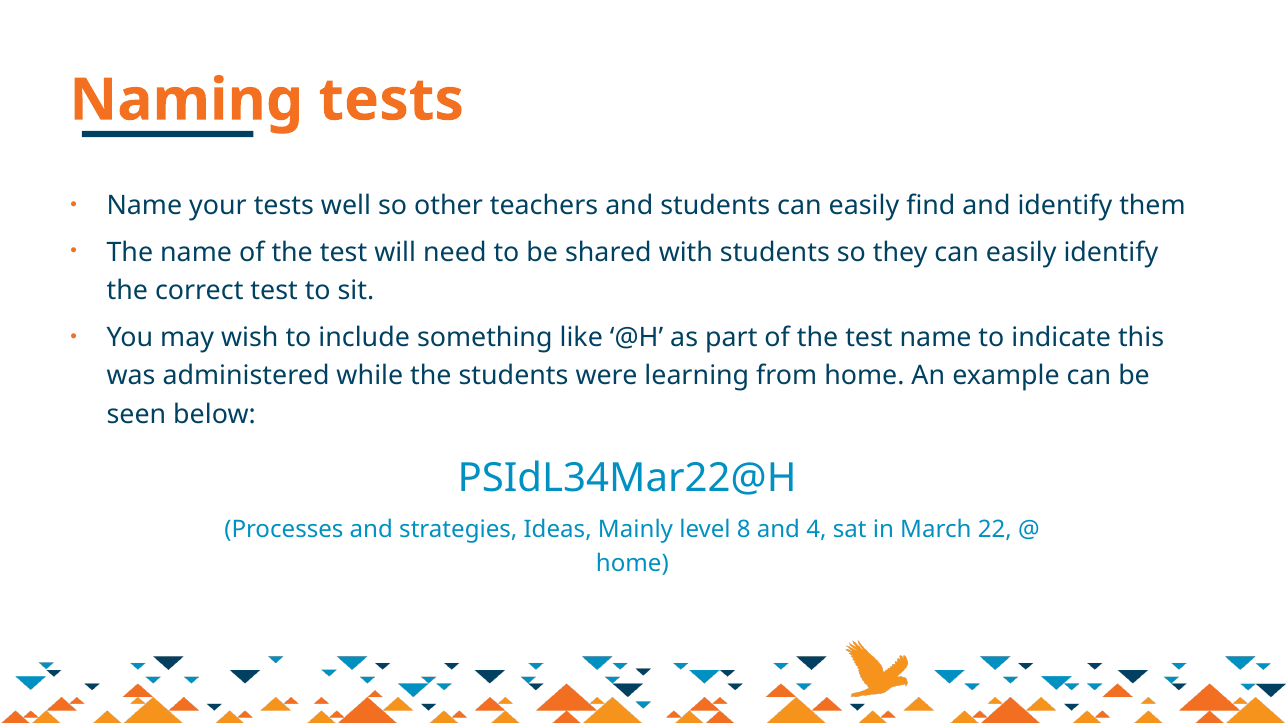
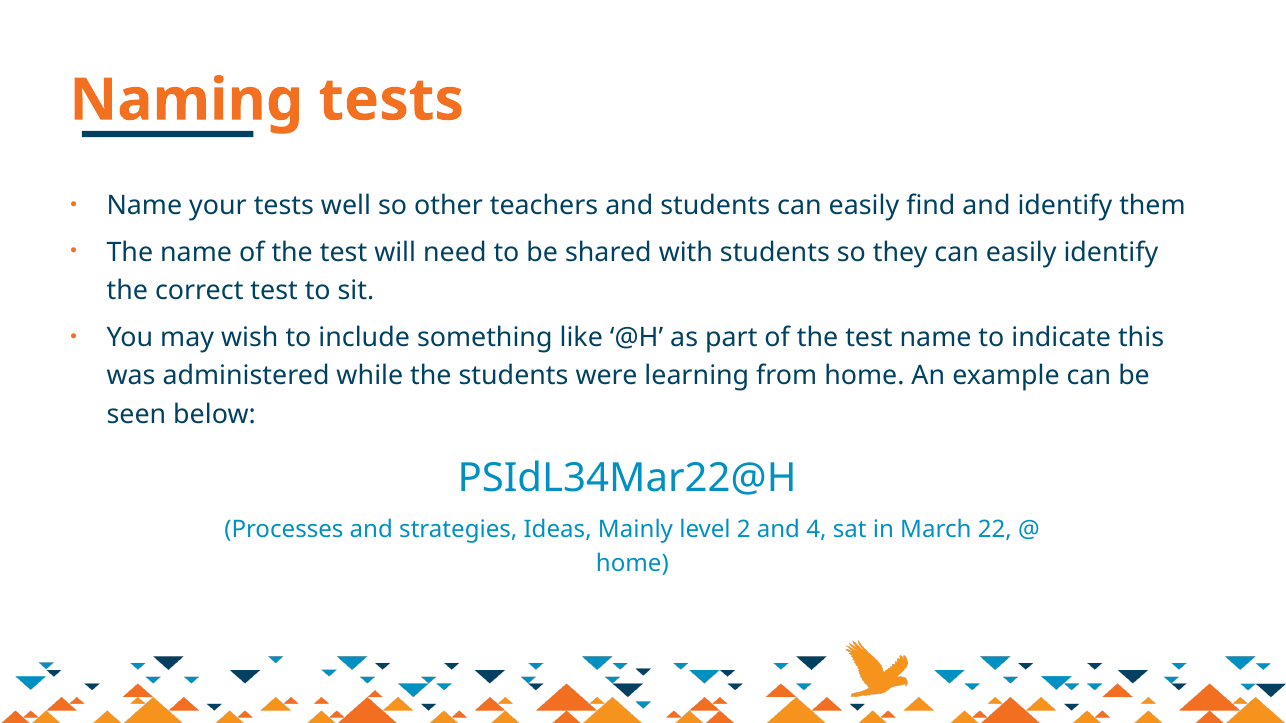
8: 8 -> 2 (744, 529)
